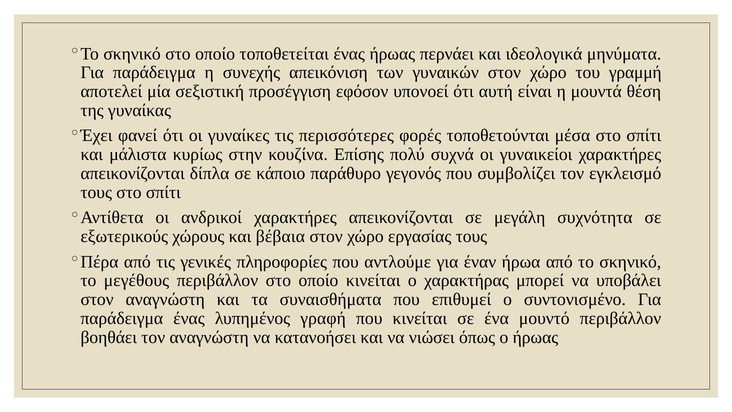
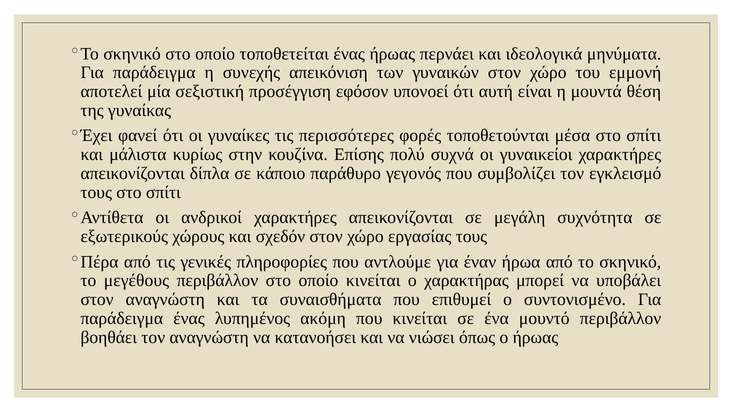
γραμμή: γραμμή -> εμμονή (635, 73)
βέβαια: βέβαια -> σχεδόν (280, 236)
γραφή: γραφή -> ακόμη (323, 318)
